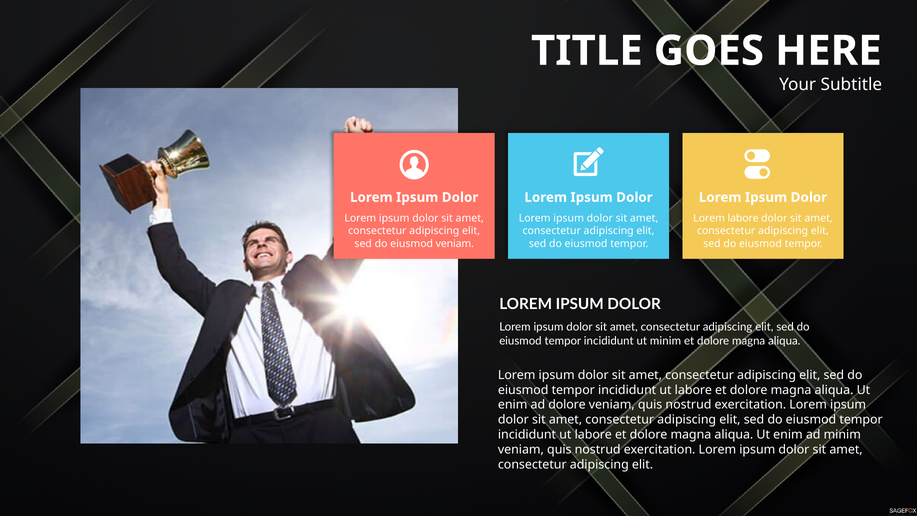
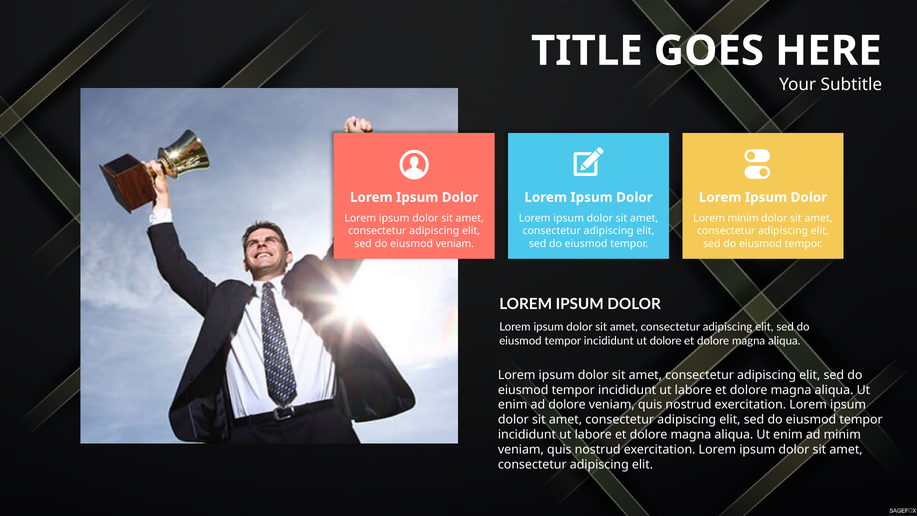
Lorem labore: labore -> minim (743, 218)
ut minim: minim -> dolore (666, 341)
